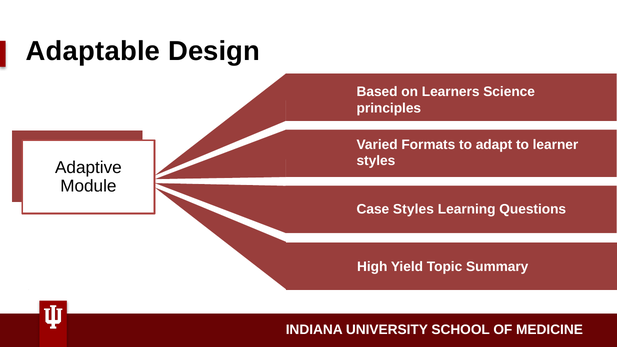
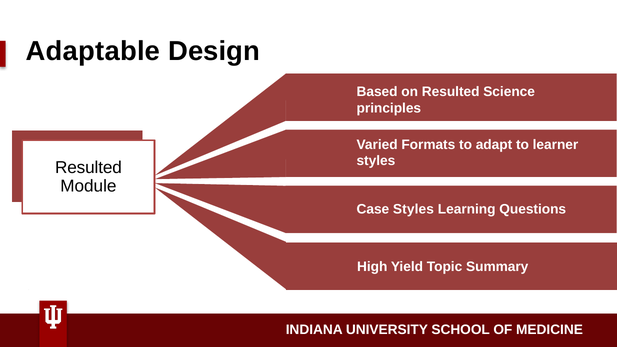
on Learners: Learners -> Resulted (451, 92)
Adaptive: Adaptive -> Resulted (88, 168)
